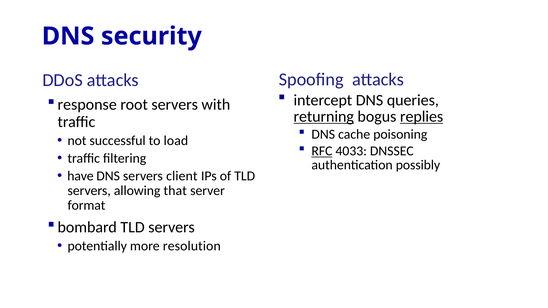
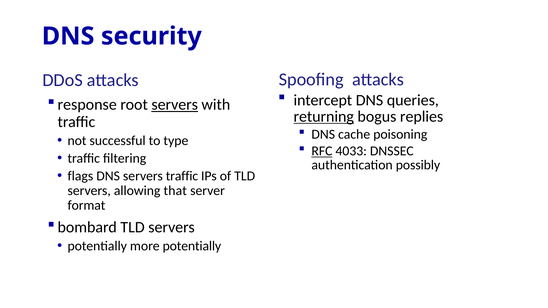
servers underline: none -> present (175, 105)
replies underline: present -> none (422, 117)
load: load -> type (176, 141)
have: have -> flags (80, 176)
servers client: client -> traffic (182, 176)
more resolution: resolution -> potentially (192, 246)
